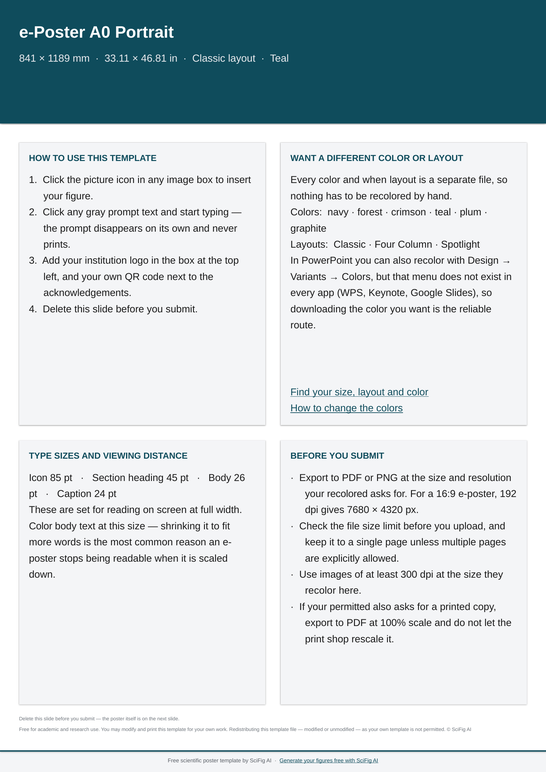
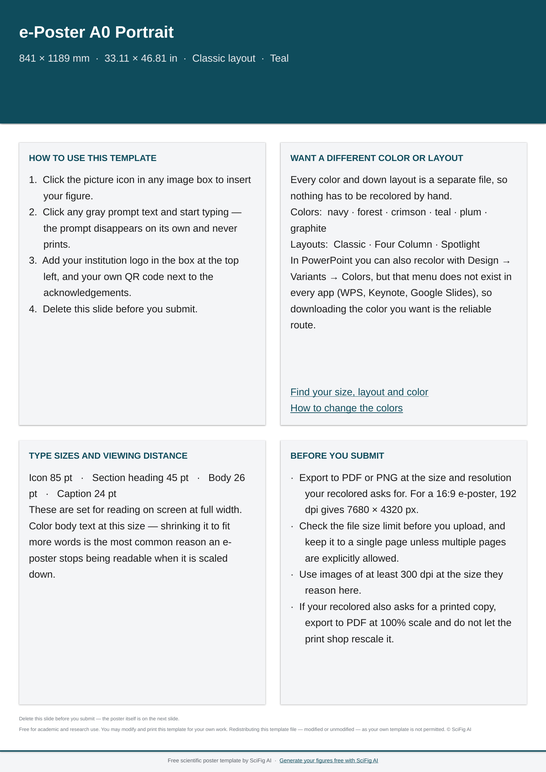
and when: when -> down (375, 180)
recolor: recolor -> reason (320, 591)
If your permitted: permitted -> recolored (350, 607)
